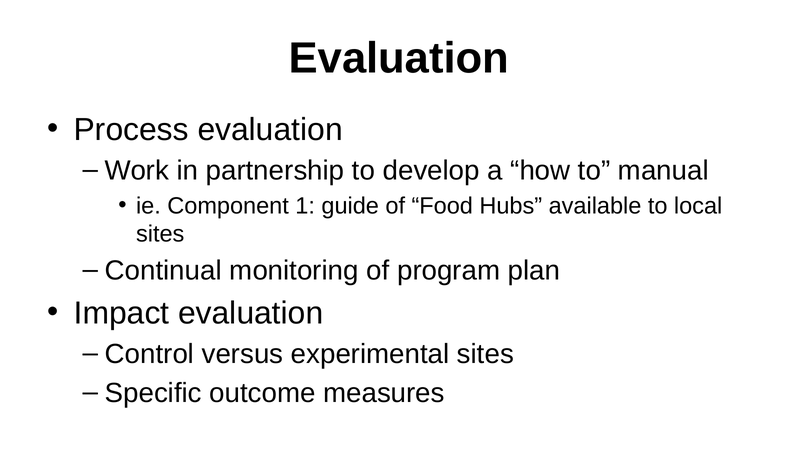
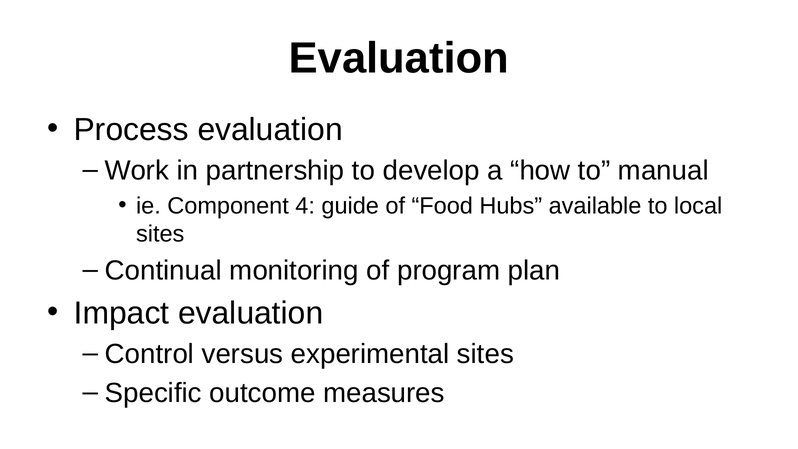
1: 1 -> 4 (305, 206)
